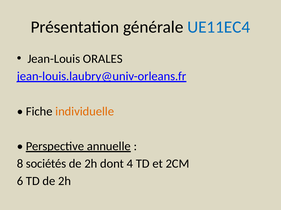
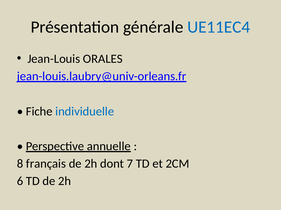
individuelle colour: orange -> blue (85, 112)
sociétés: sociétés -> français (46, 164)
4: 4 -> 7 (130, 164)
